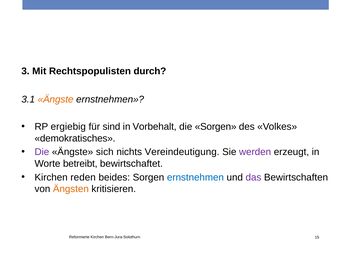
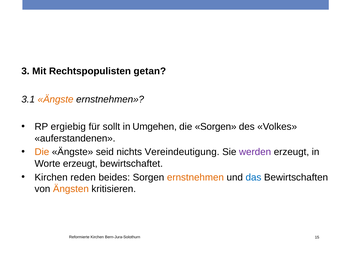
durch: durch -> getan (150, 71)
sind: sind -> sollt (111, 127)
Vorbehalt: Vorbehalt -> Umgehen (155, 127)
demokratisches: demokratisches -> auferstandenen (75, 138)
Die colour: purple -> orange (42, 152)
sich: sich -> seid (105, 152)
Worte betreibt: betreibt -> erzeugt (80, 164)
ernstnehmen colour: blue -> orange (195, 177)
das colour: purple -> blue (253, 177)
